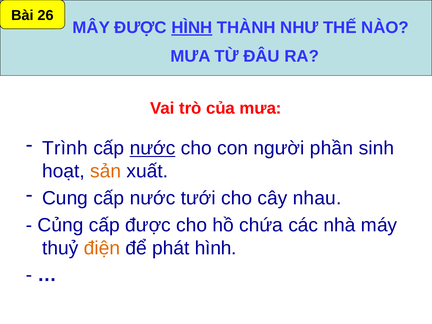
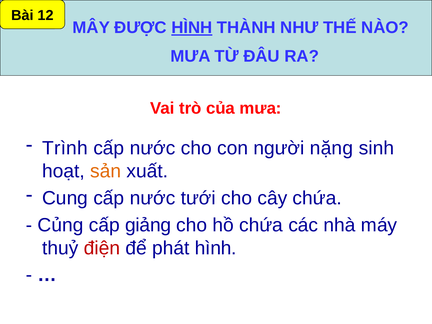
26: 26 -> 12 (46, 15)
nước underline: present -> none (153, 148)
phần: phần -> nặng (332, 148)
cây nhau: nhau -> chứa (317, 198)
cấp được: được -> giảng (148, 225)
điện colour: orange -> red (102, 248)
